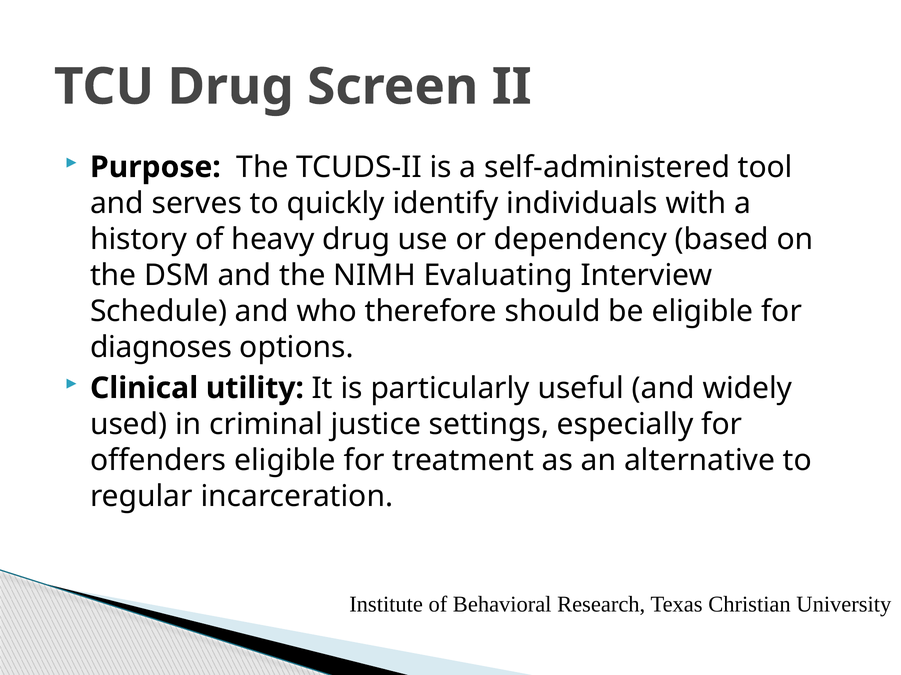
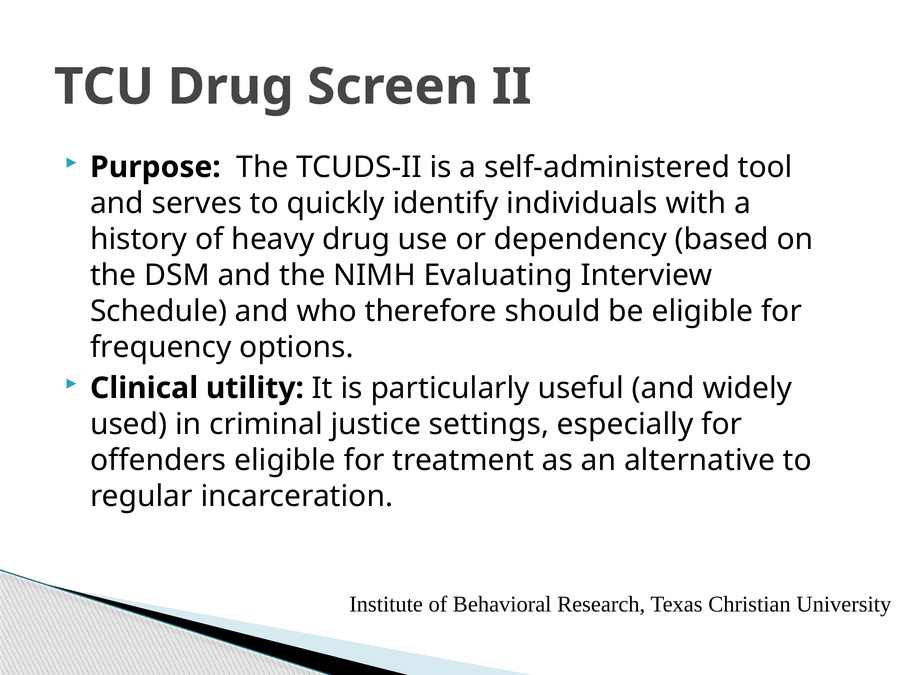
diagnoses: diagnoses -> frequency (161, 348)
